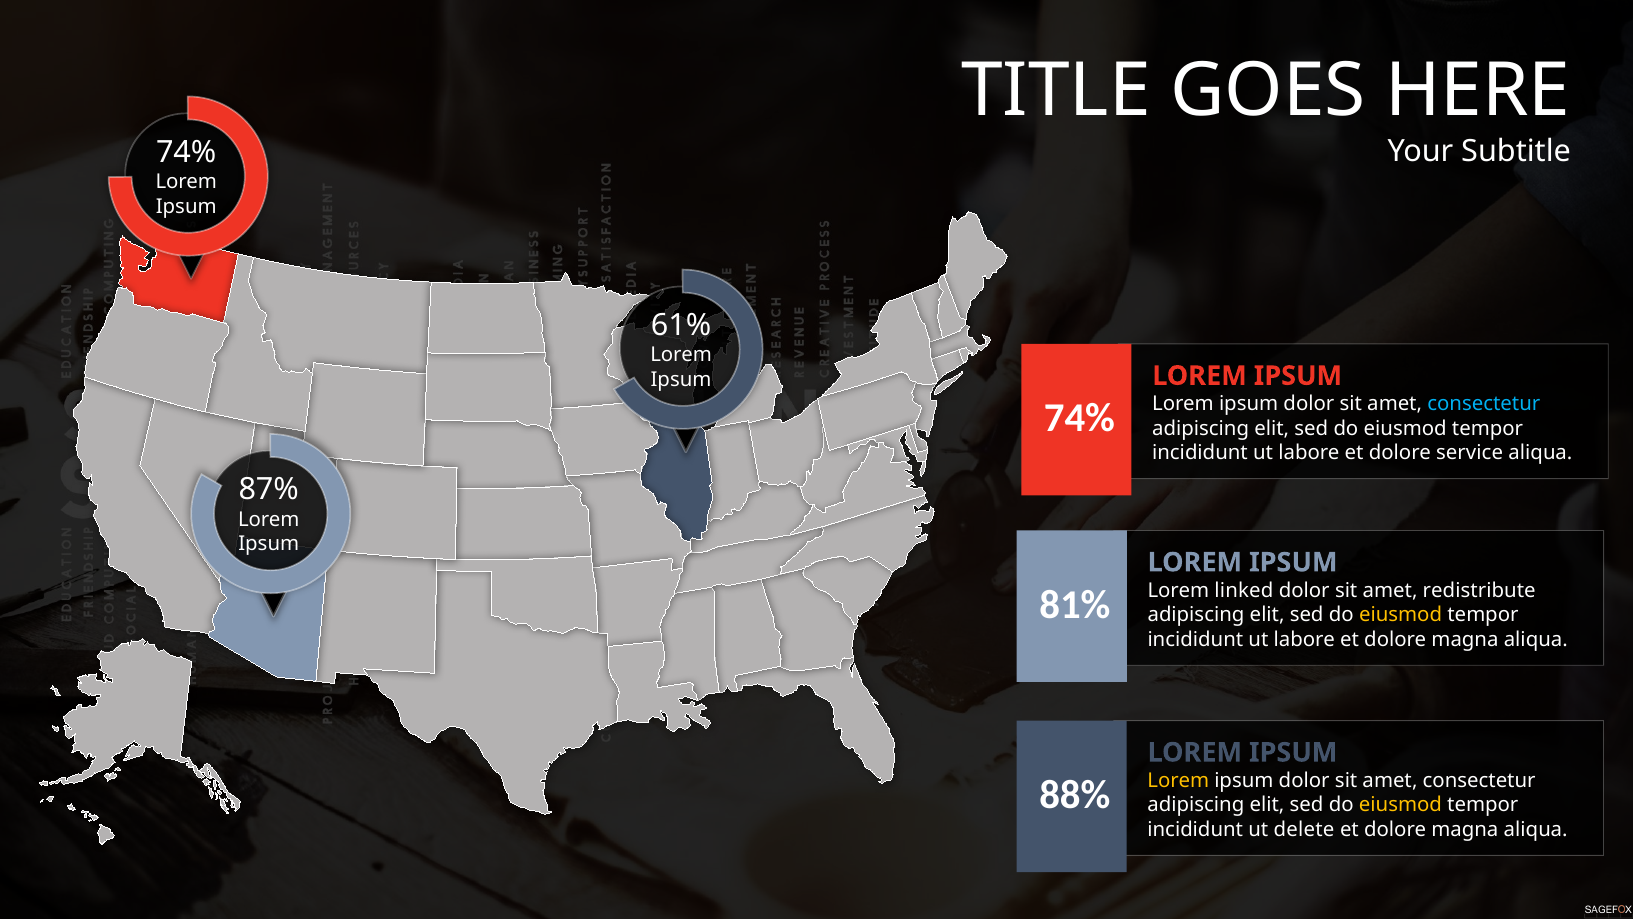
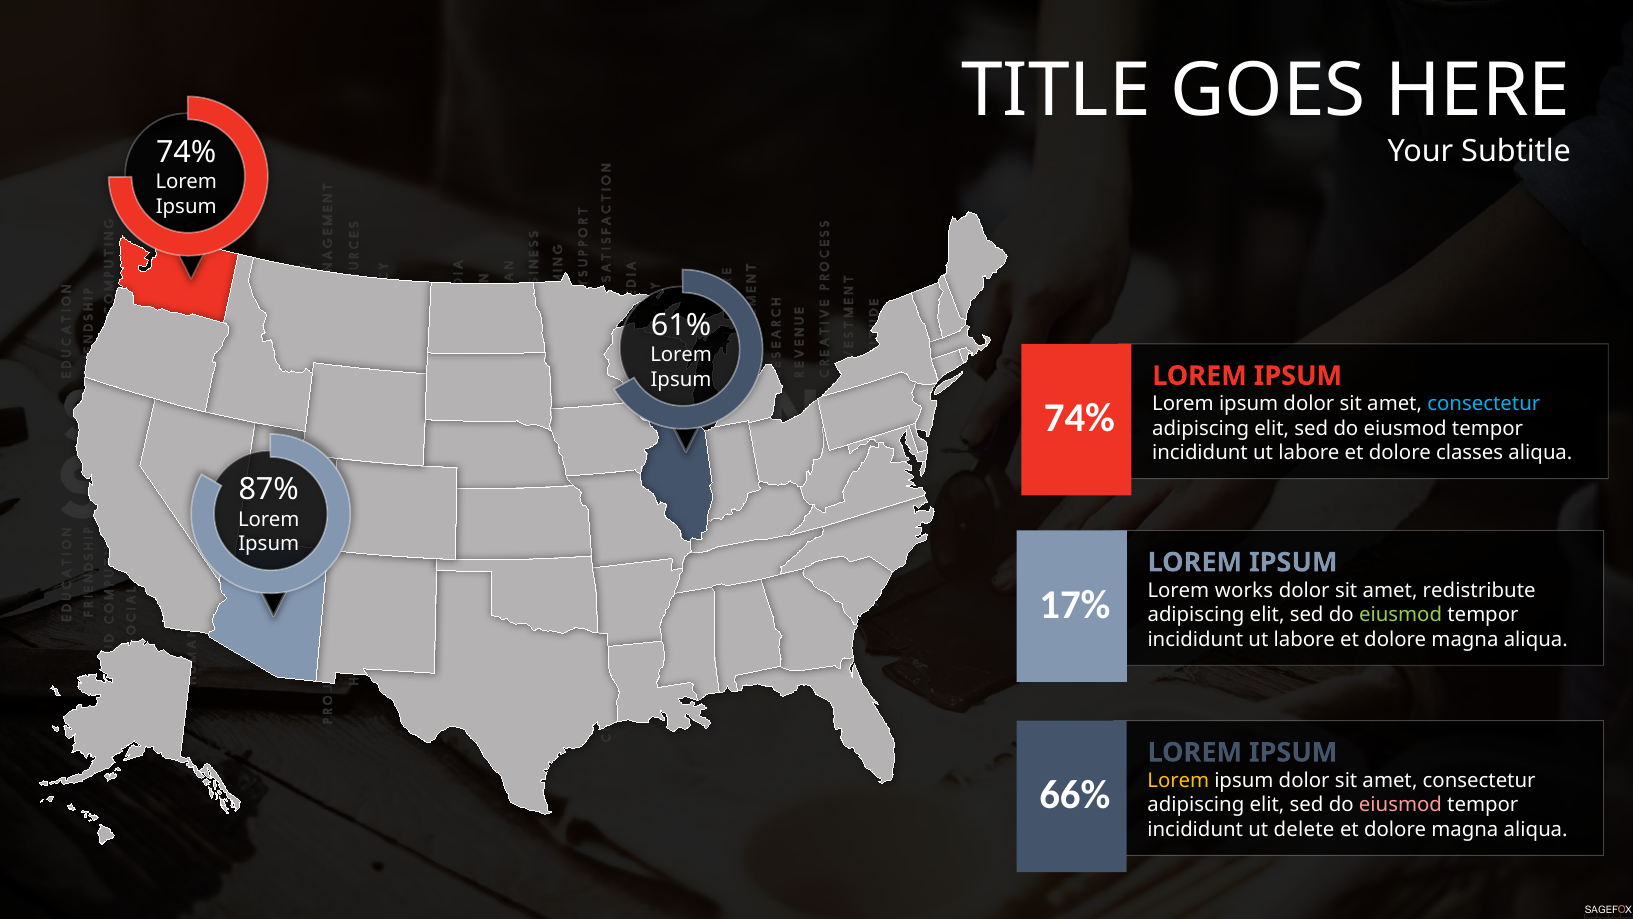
service: service -> classes (1470, 453)
linked: linked -> works (1244, 590)
81%: 81% -> 17% (1075, 605)
eiusmod colour: yellow -> light green (1401, 615)
88%: 88% -> 66% (1075, 795)
eiusmod colour: yellow -> pink (1400, 805)
